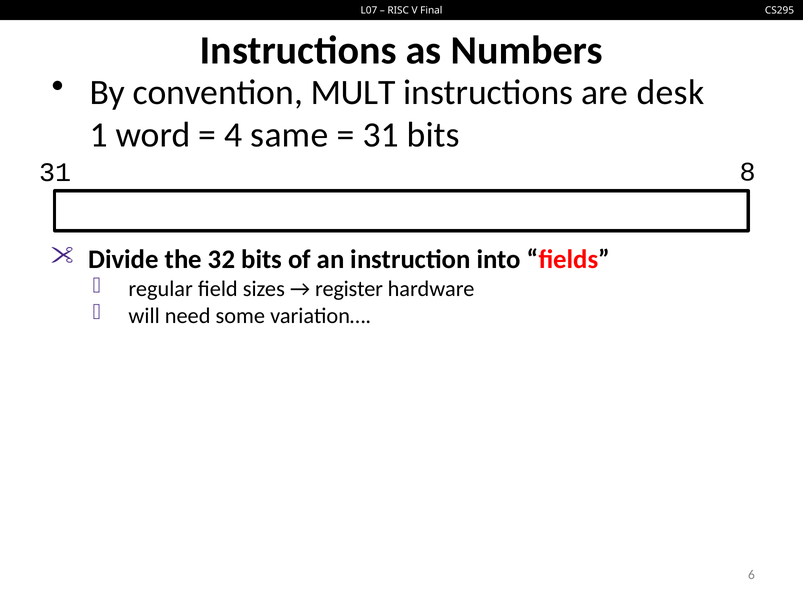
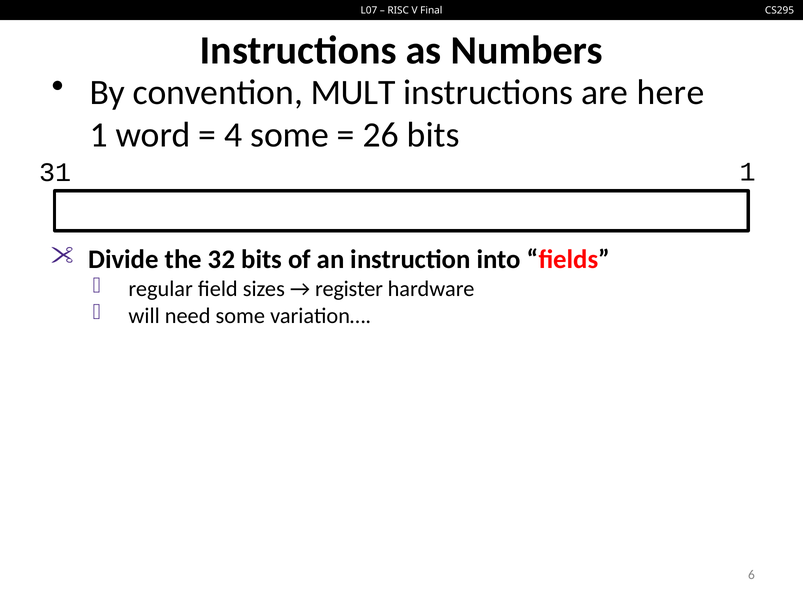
desk: desk -> here (670, 92)
4 same: same -> some (290, 135)
31: 31 -> 26 (381, 135)
31 8: 8 -> 1 (748, 172)
